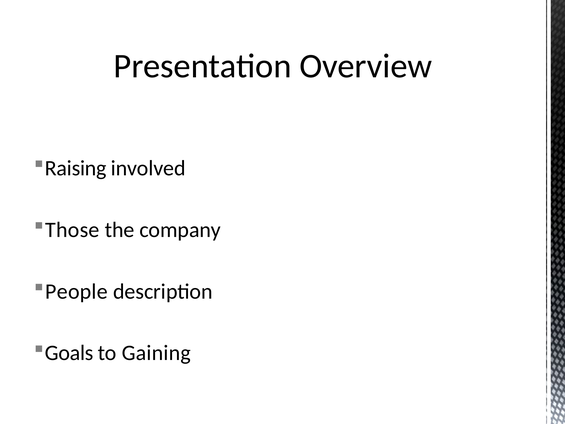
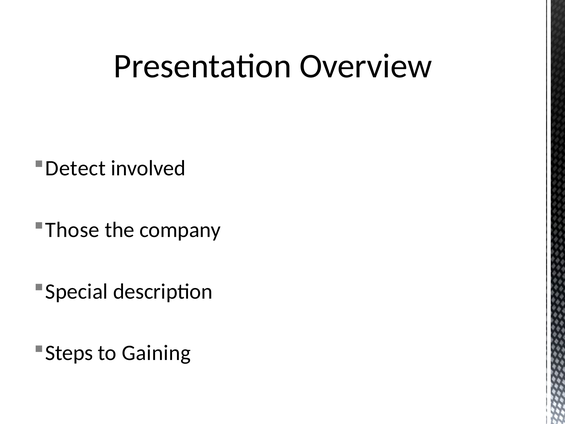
Raising: Raising -> Detect (75, 168)
People: People -> Special (77, 291)
Goals: Goals -> Steps (69, 353)
